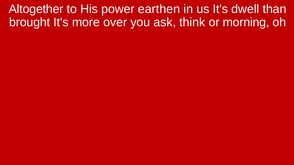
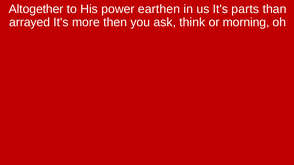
dwell: dwell -> parts (245, 9)
brought: brought -> arrayed (30, 22)
over: over -> then (115, 22)
